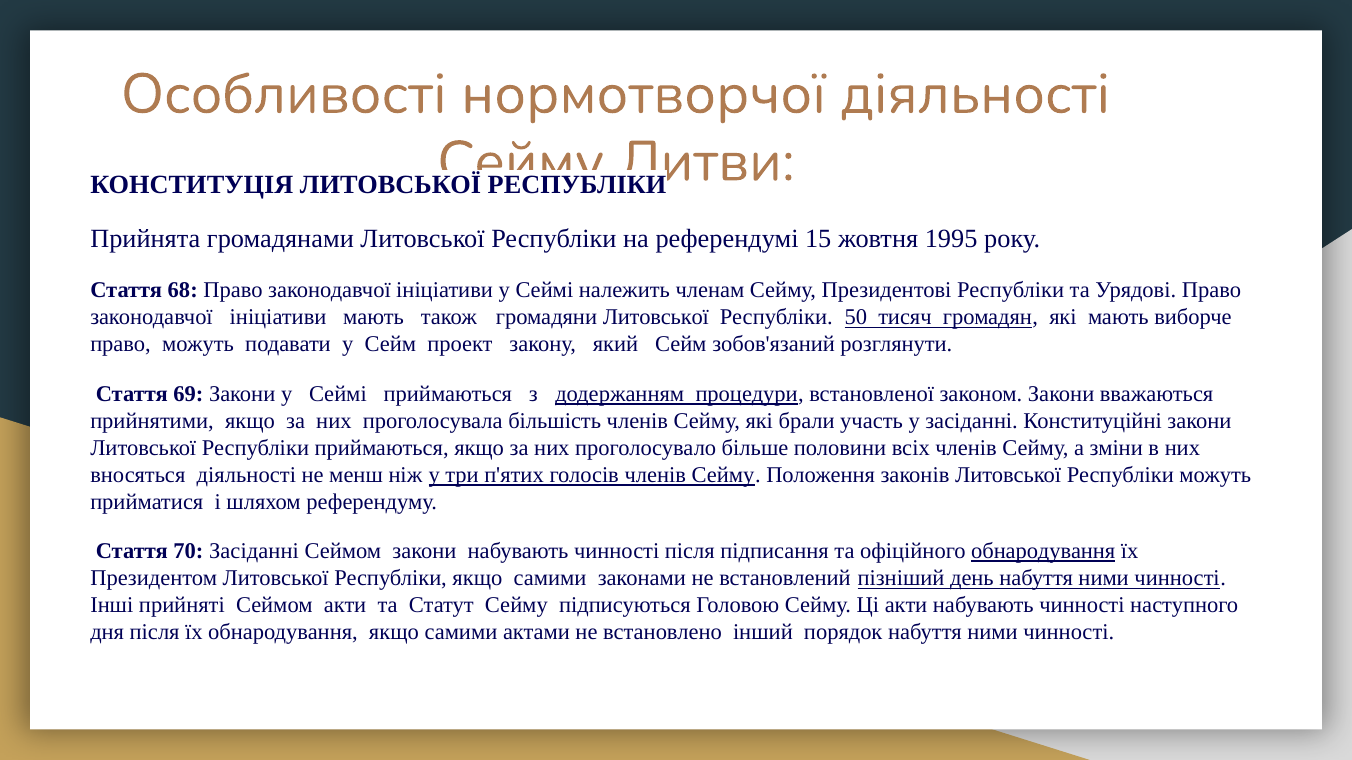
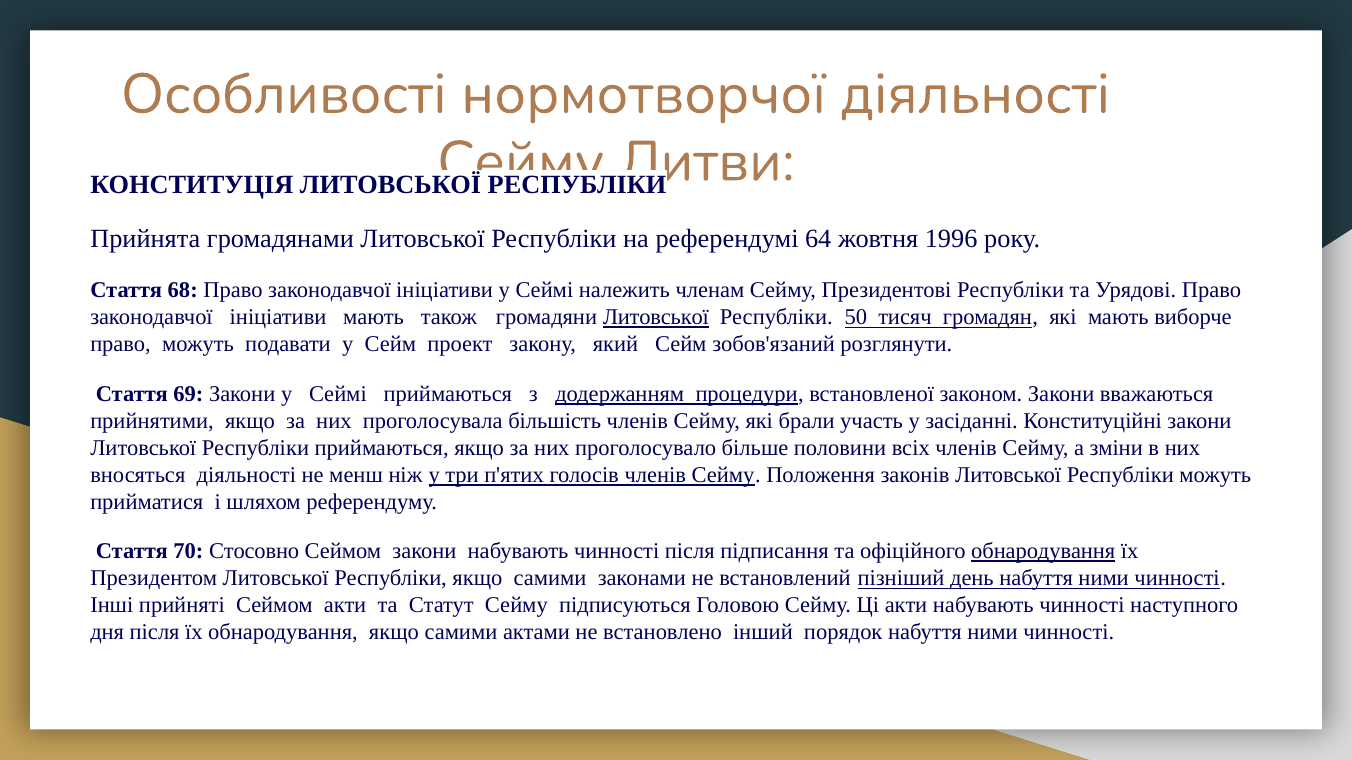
15: 15 -> 64 (818, 239)
1995: 1995 -> 1996 (951, 239)
Литовської underline: none -> present (656, 318)
70 Засіданні: Засіданні -> Стосовно (254, 552)
